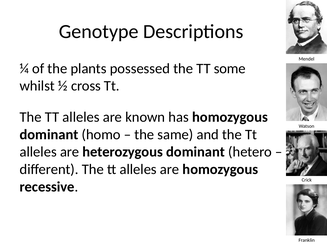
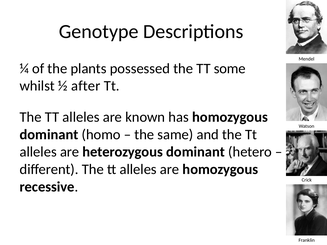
cross: cross -> after (86, 86)
